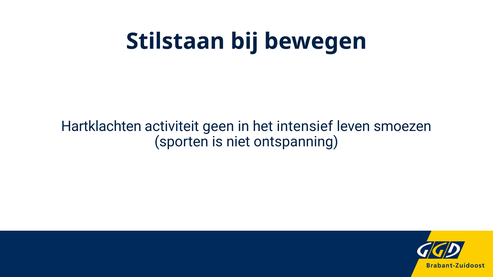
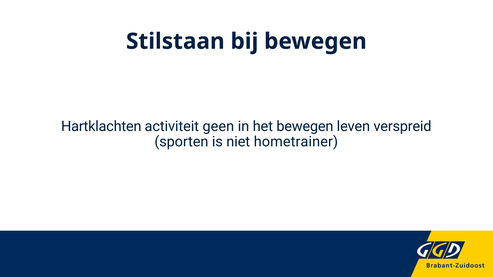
het intensief: intensief -> bewegen (305, 126)
smoezen: smoezen -> verspreid (403, 126)
ontspanning: ontspanning -> hometrainer (296, 142)
